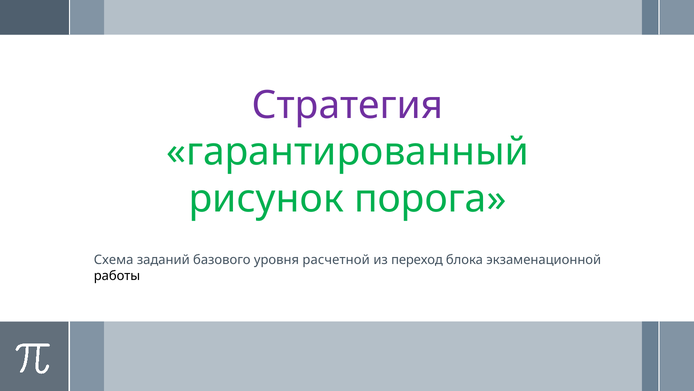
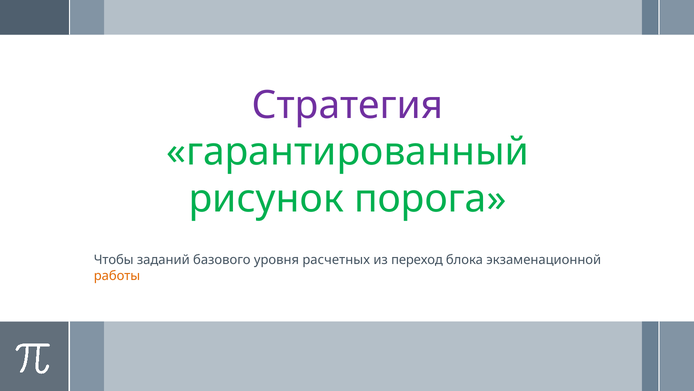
Схема: Схема -> Чтобы (114, 260)
расчетной: расчетной -> расчетных (336, 260)
работы colour: black -> orange (117, 275)
